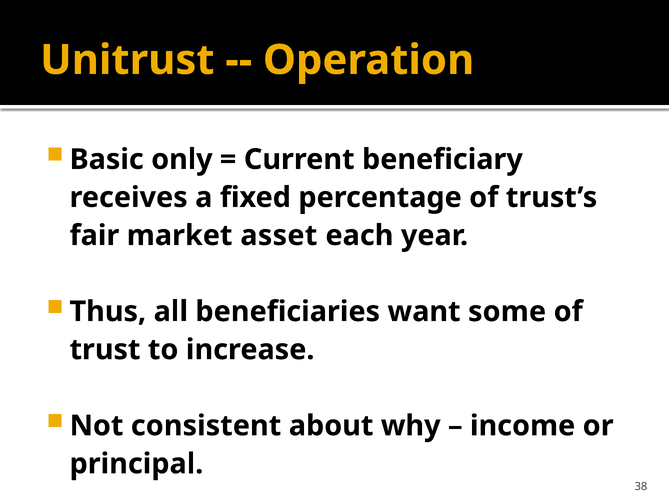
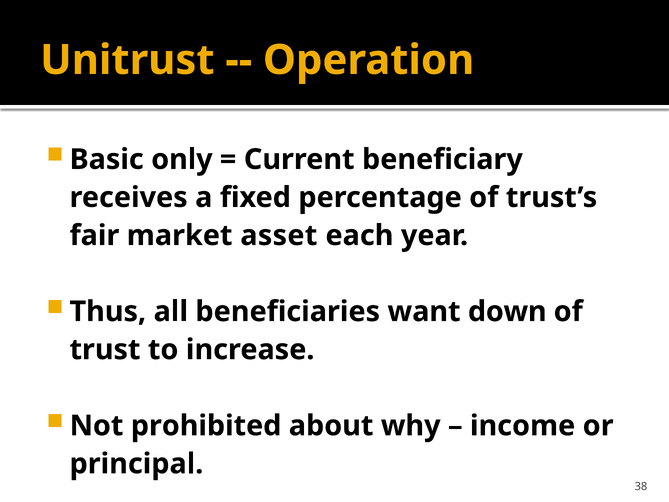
some: some -> down (507, 311)
consistent: consistent -> prohibited (206, 426)
